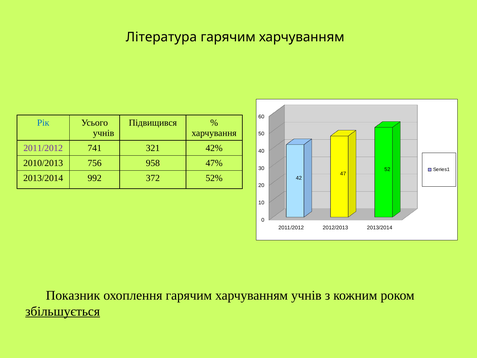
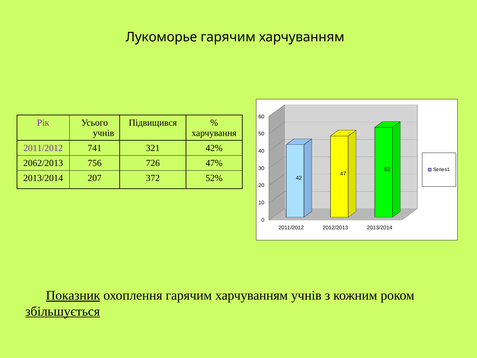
Література: Література -> Лукоморье (161, 37)
Рік colour: blue -> purple (43, 123)
2010/2013: 2010/2013 -> 2062/2013 (43, 163)
958: 958 -> 726 (153, 163)
992: 992 -> 207 (95, 178)
Показник underline: none -> present (73, 295)
